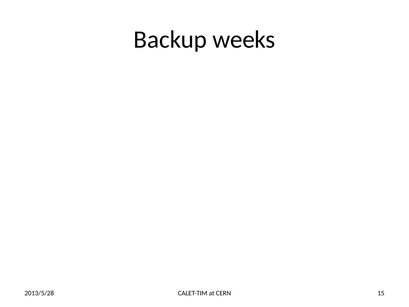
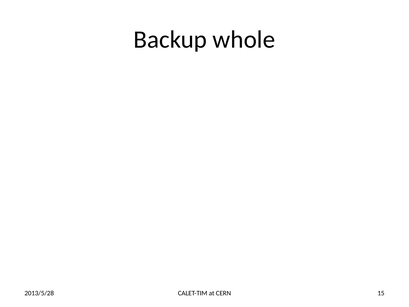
weeks: weeks -> whole (244, 40)
